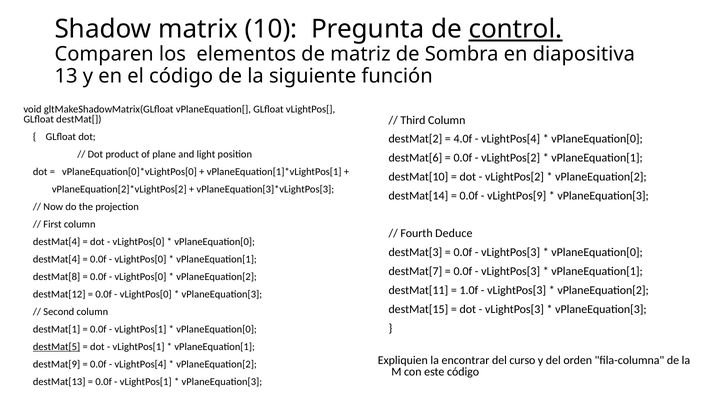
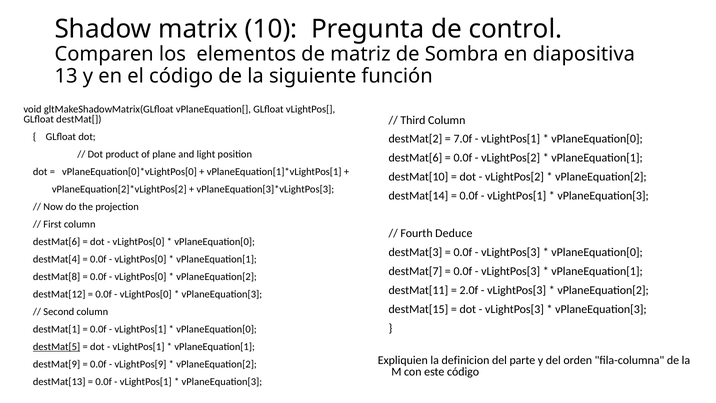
control underline: present -> none (515, 29)
4.0f: 4.0f -> 7.0f (463, 139)
vLightPos[4: vLightPos[4 -> vLightPos[1 (511, 139)
vLightPos[9: vLightPos[9 -> vLightPos[1 (517, 196)
destMat[4: destMat[4 -> destMat[6 (57, 242)
1.0f: 1.0f -> 2.0f (469, 290)
encontrar: encontrar -> definicion (466, 360)
curso: curso -> parte (522, 360)
vLightPos[4: vLightPos[4 -> vLightPos[9 (140, 364)
